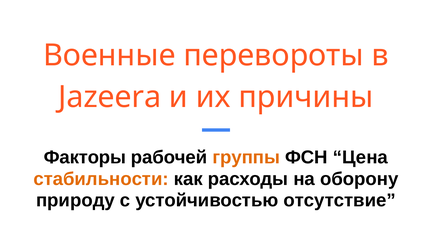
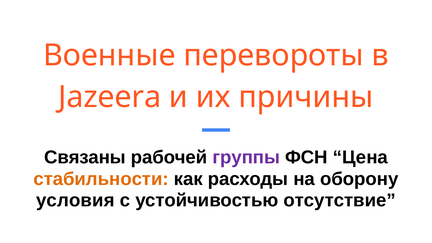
Факторы: Факторы -> Связаны (85, 157)
группы colour: orange -> purple (246, 157)
природу: природу -> условия (75, 201)
